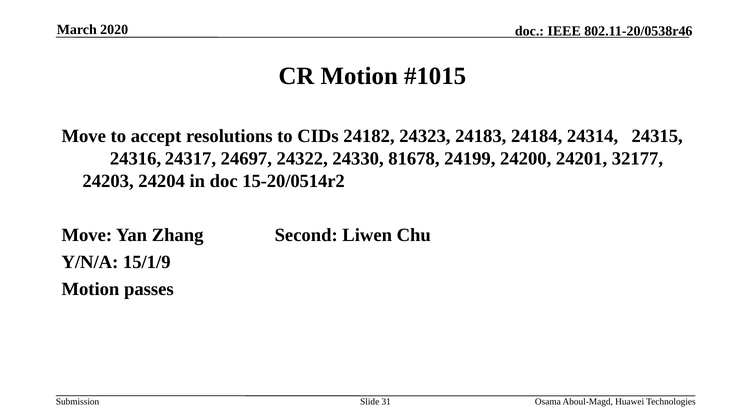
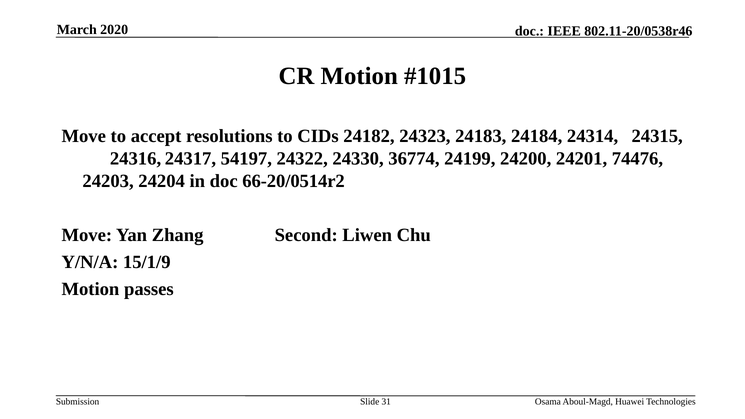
24697: 24697 -> 54197 (246, 159)
81678: 81678 -> 36774 (414, 159)
32177: 32177 -> 74476 (637, 159)
15-20/0514r2: 15-20/0514r2 -> 66-20/0514r2 (294, 181)
